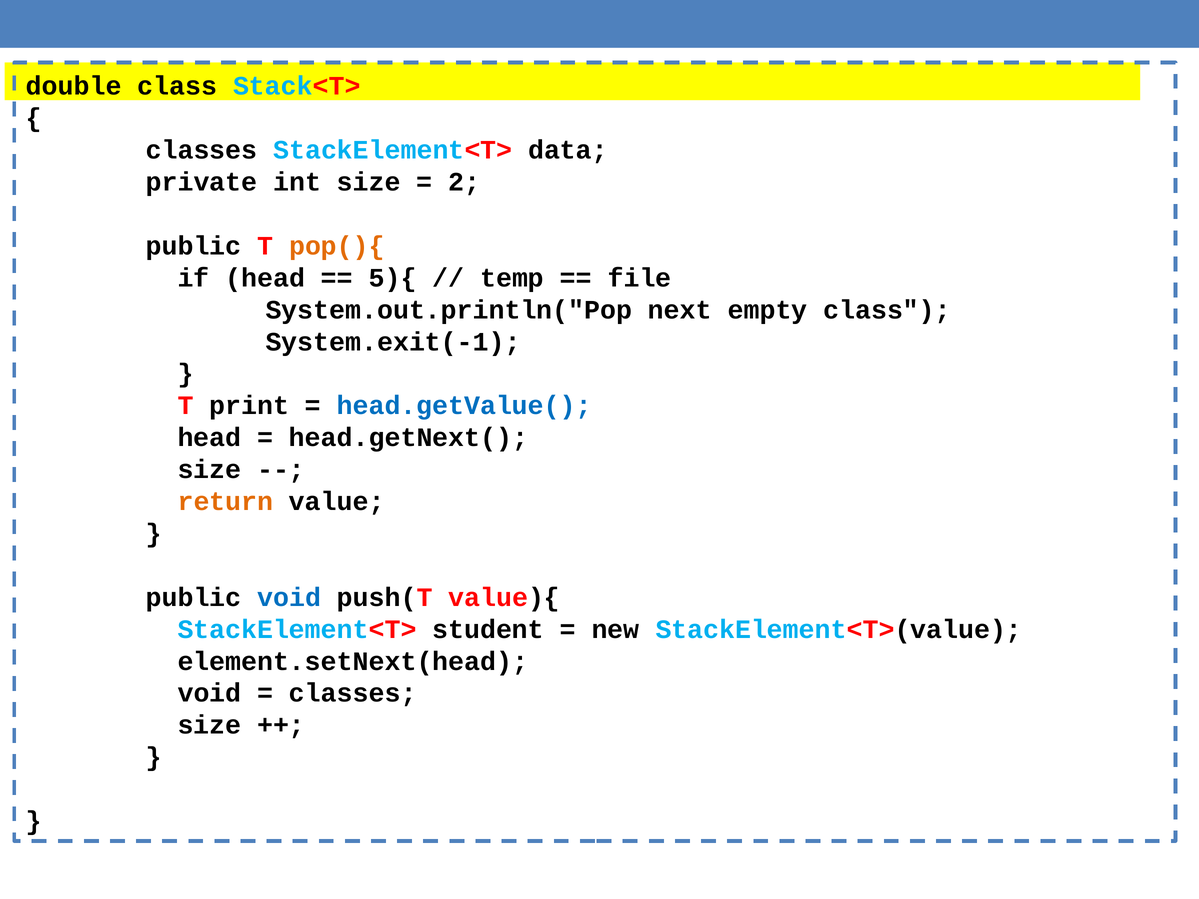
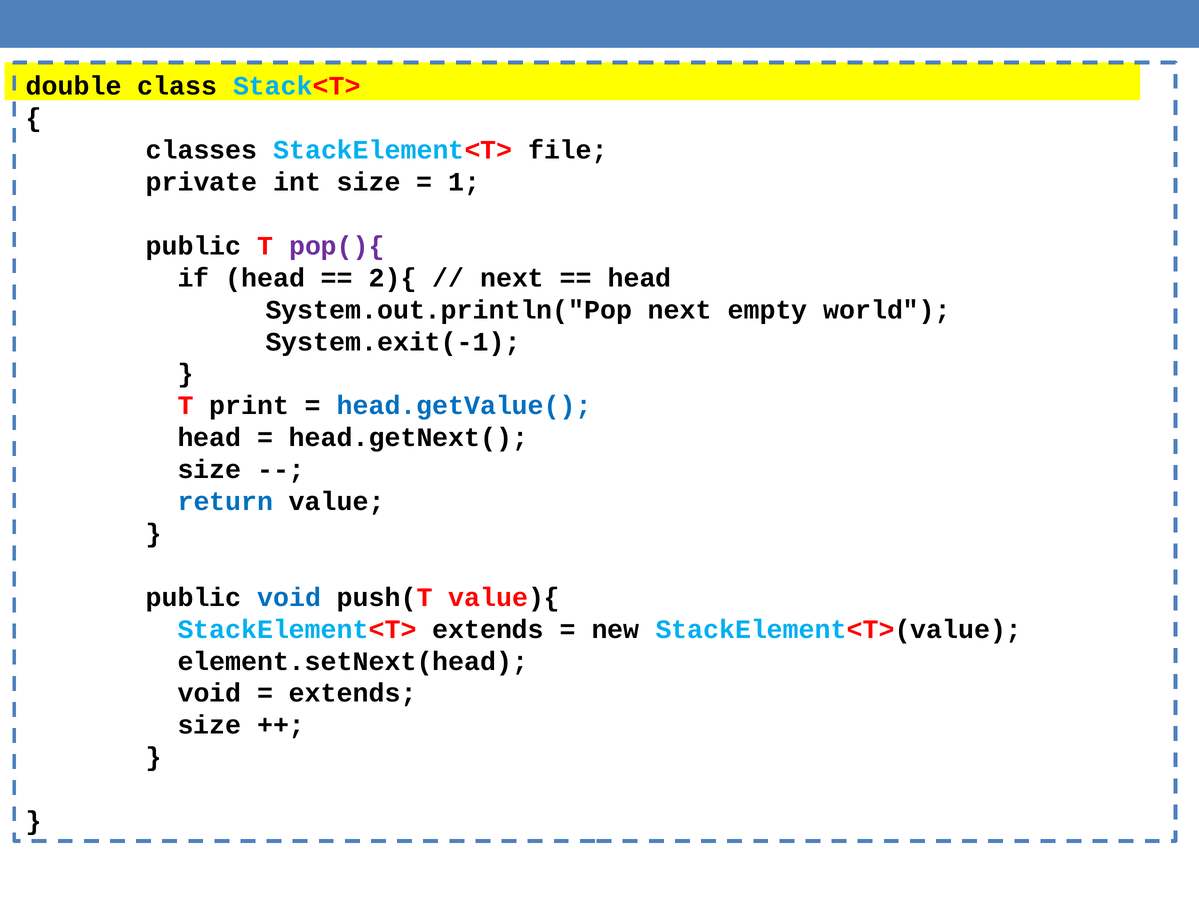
data: data -> file (568, 150)
2: 2 -> 1 (464, 182)
pop(){ colour: orange -> purple (337, 246)
5){: 5){ -> 2){ (393, 278)
temp: temp -> next (512, 278)
file: file -> head (640, 278)
empty class: class -> world (887, 310)
return colour: orange -> blue (225, 502)
StackElement<Τ> student: student -> extends (488, 629)
classes: classes -> extends (353, 693)
